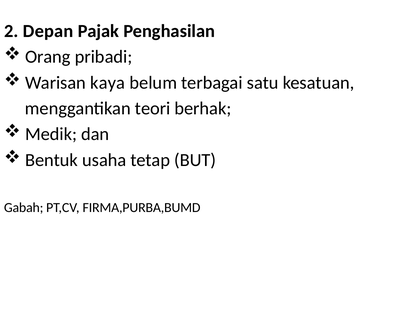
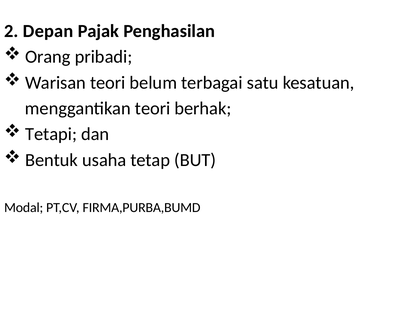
Warisan kaya: kaya -> teori (108, 83)
Medik: Medik -> Tetapi (51, 134)
Gabah: Gabah -> Modal (24, 208)
